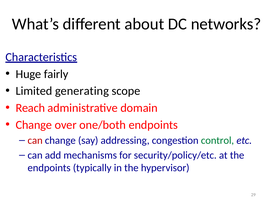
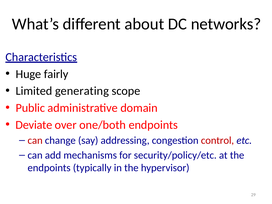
Reach: Reach -> Public (30, 108)
Change: Change -> Deviate (34, 125)
control colour: green -> red (217, 140)
